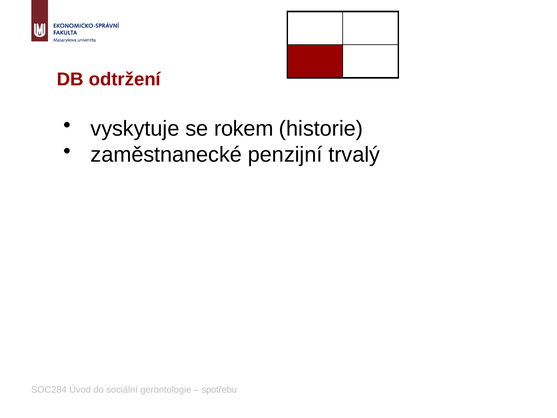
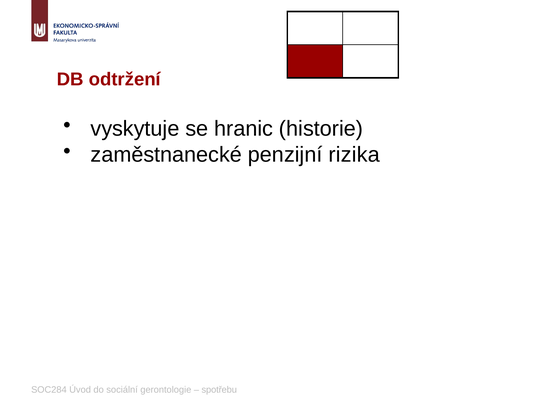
rokem: rokem -> hranic (244, 129)
trvalý: trvalý -> rizika (354, 155)
